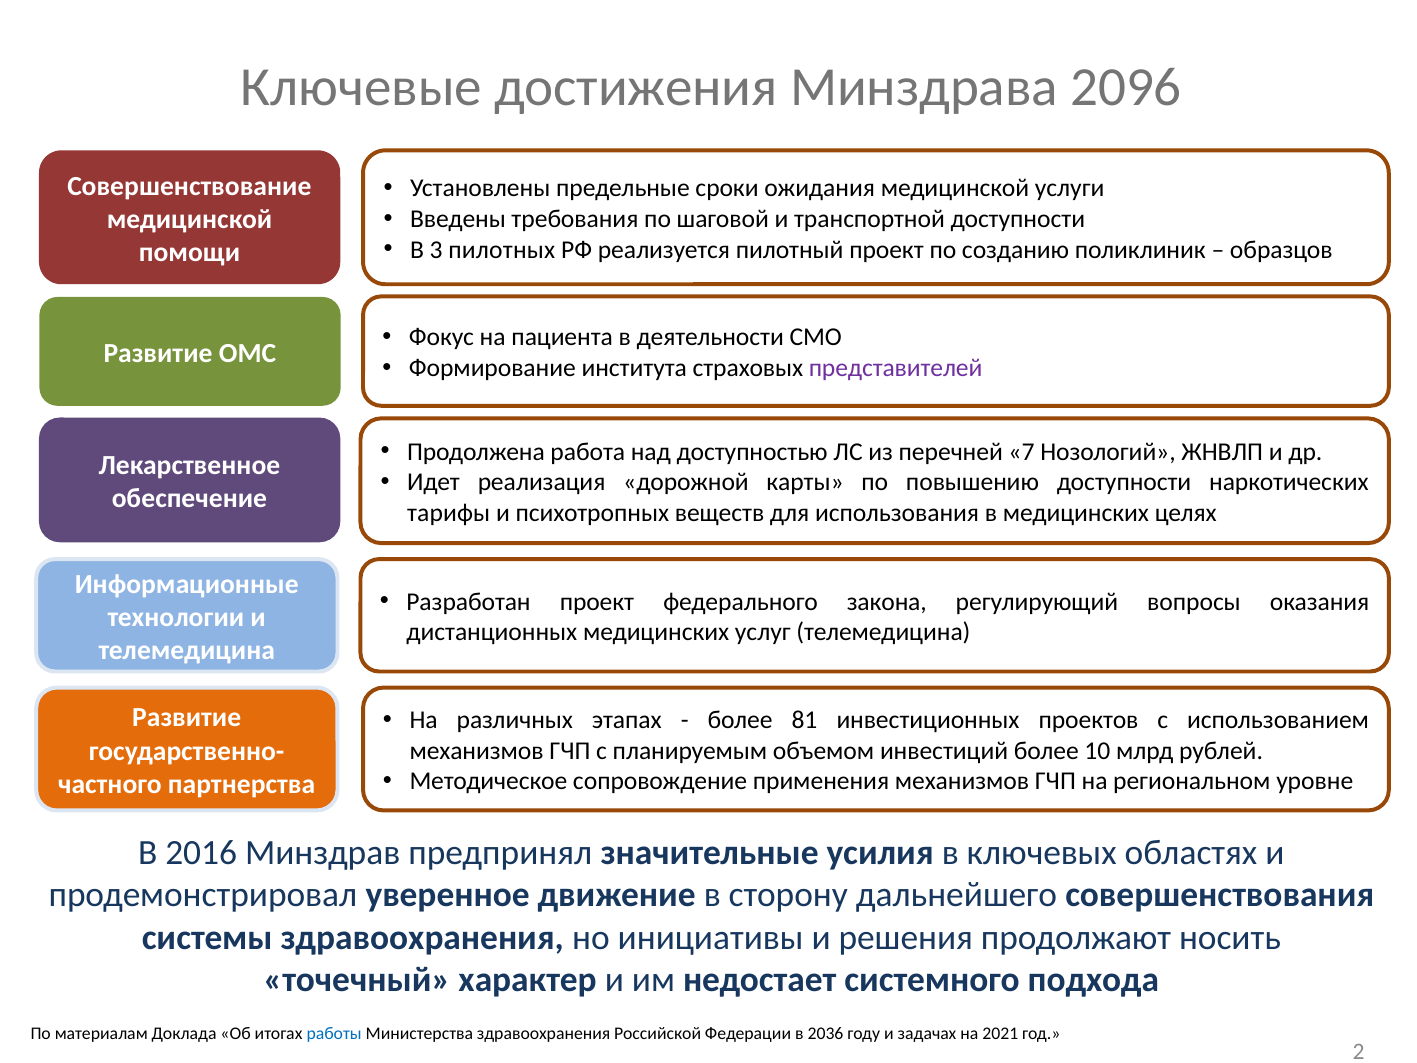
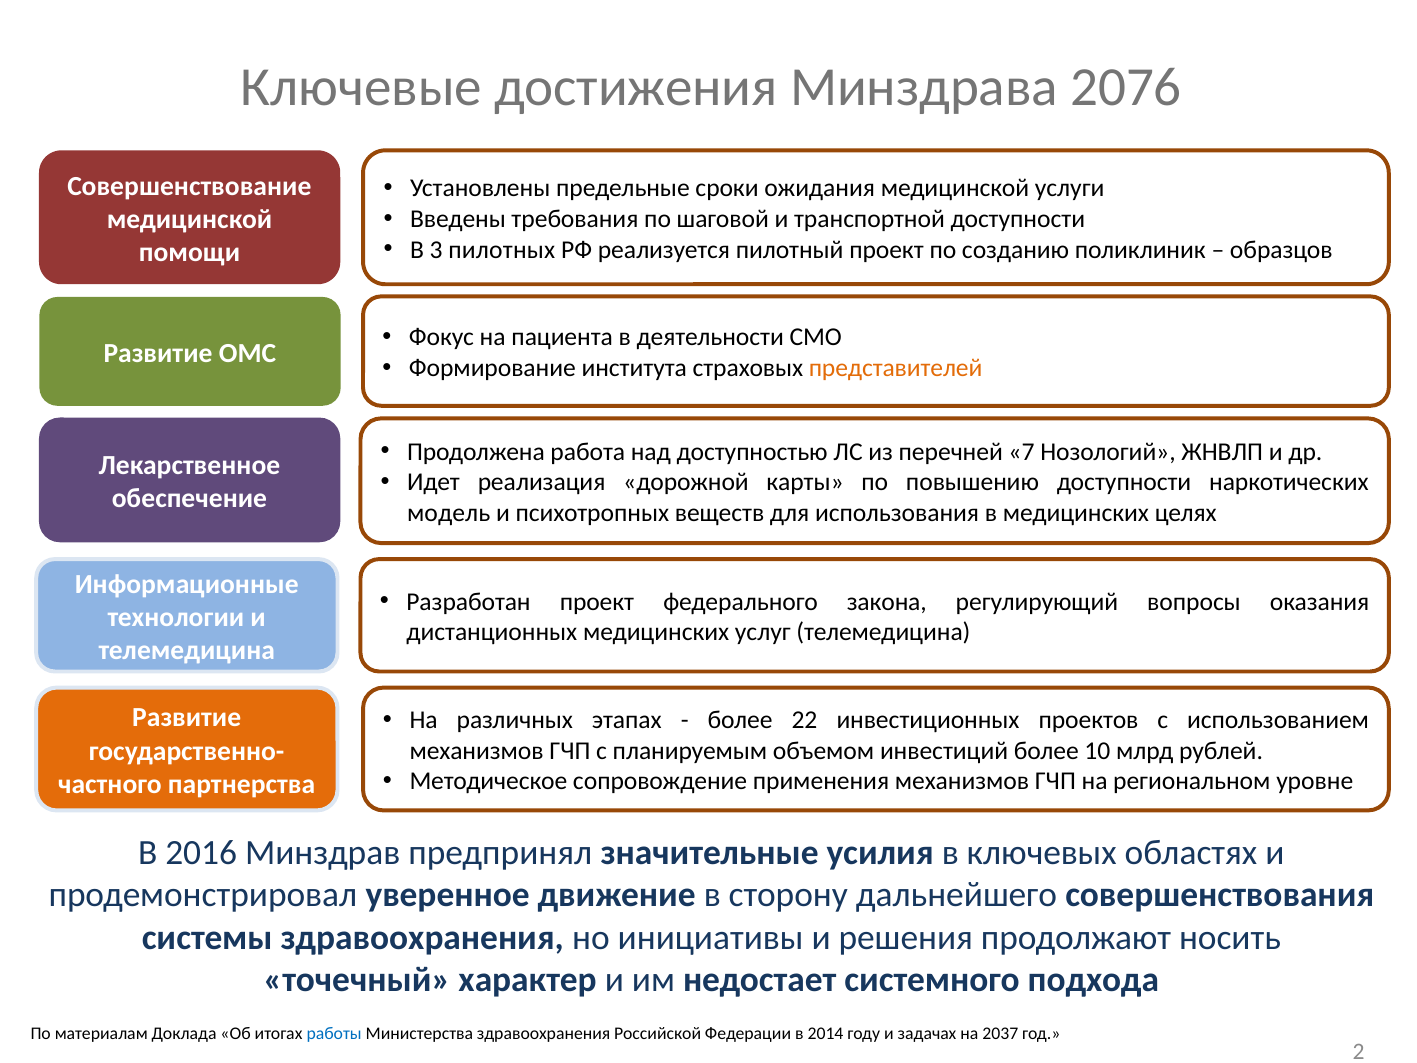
2096: 2096 -> 2076 (1126, 87)
представителей colour: purple -> orange (896, 368)
тарифы: тарифы -> модель (449, 513)
81: 81 -> 22 (805, 720)
2036: 2036 -> 2014 (826, 1033)
2021: 2021 -> 2037 (1000, 1033)
